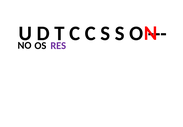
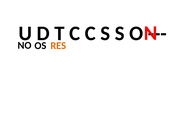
RES colour: purple -> orange (58, 45)
